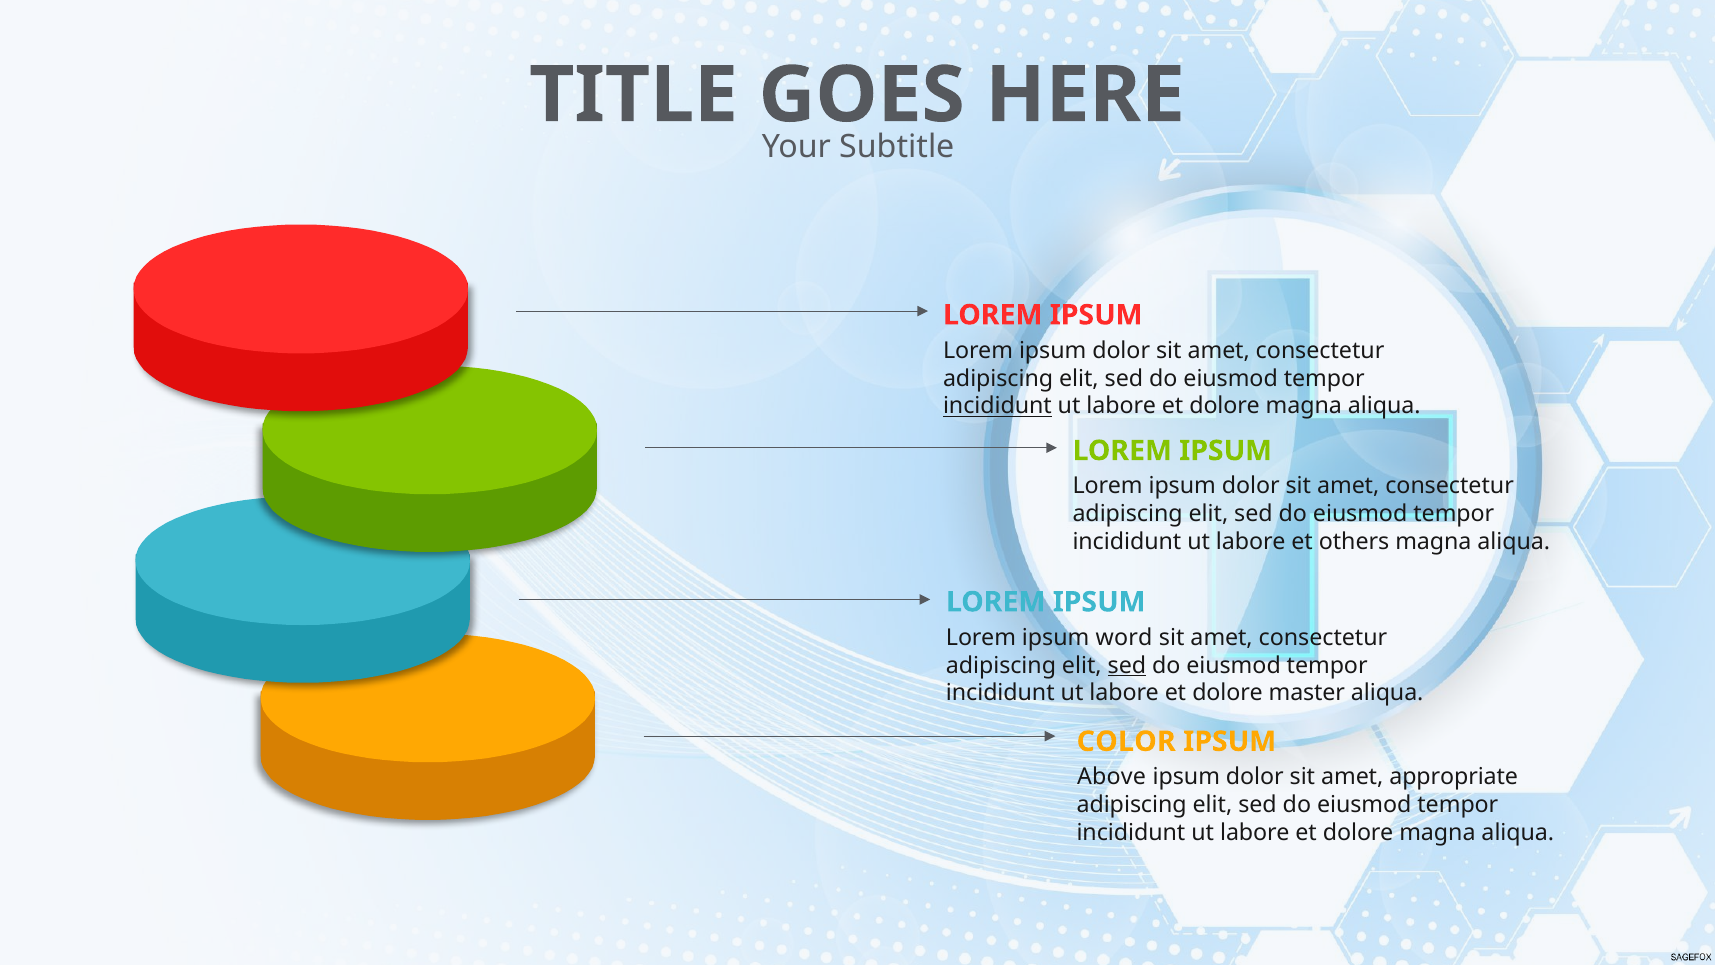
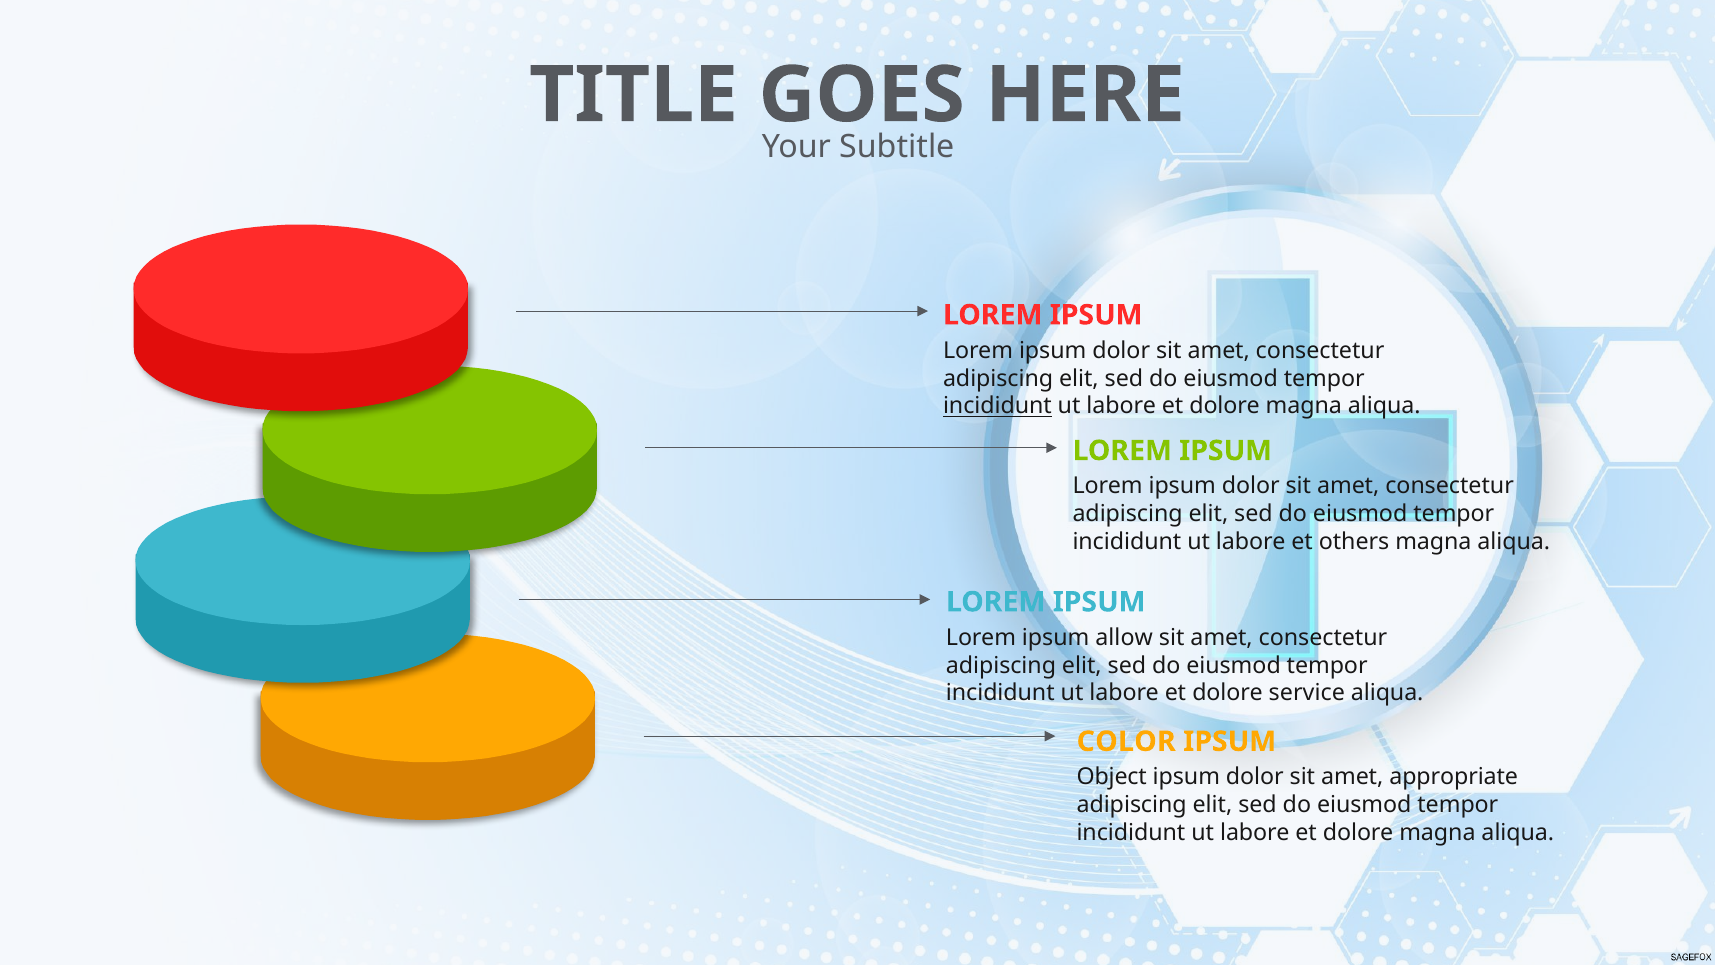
word: word -> allow (1124, 637)
sed underline: present -> none (1127, 665)
master: master -> service (1307, 693)
Above: Above -> Object (1112, 777)
